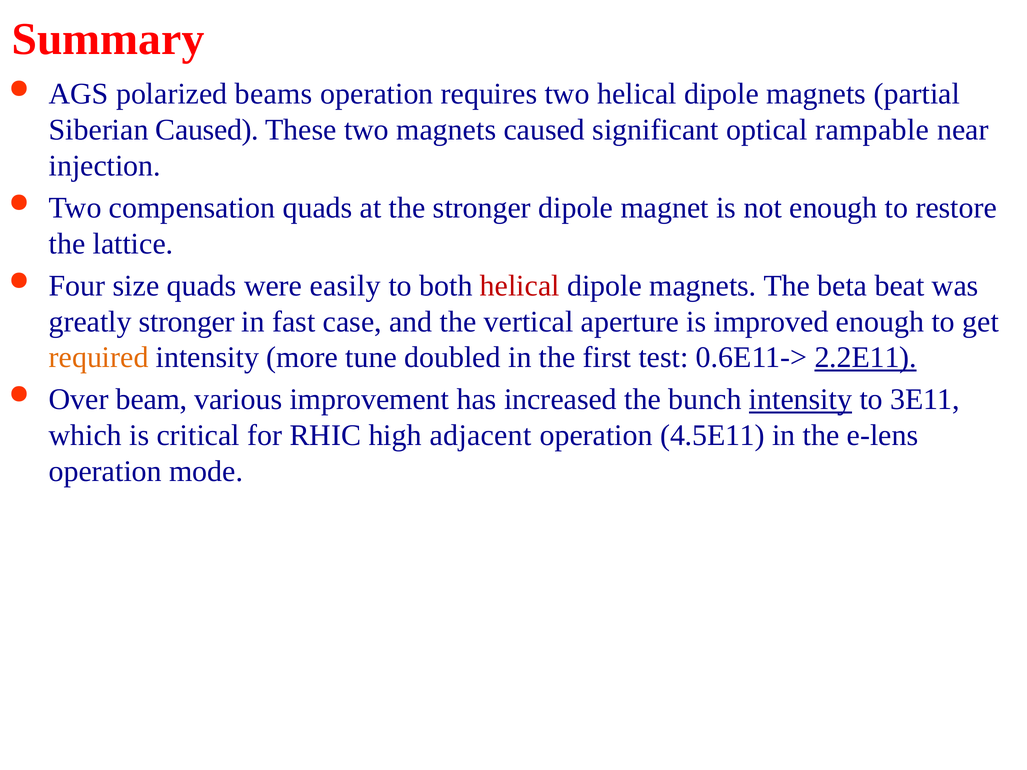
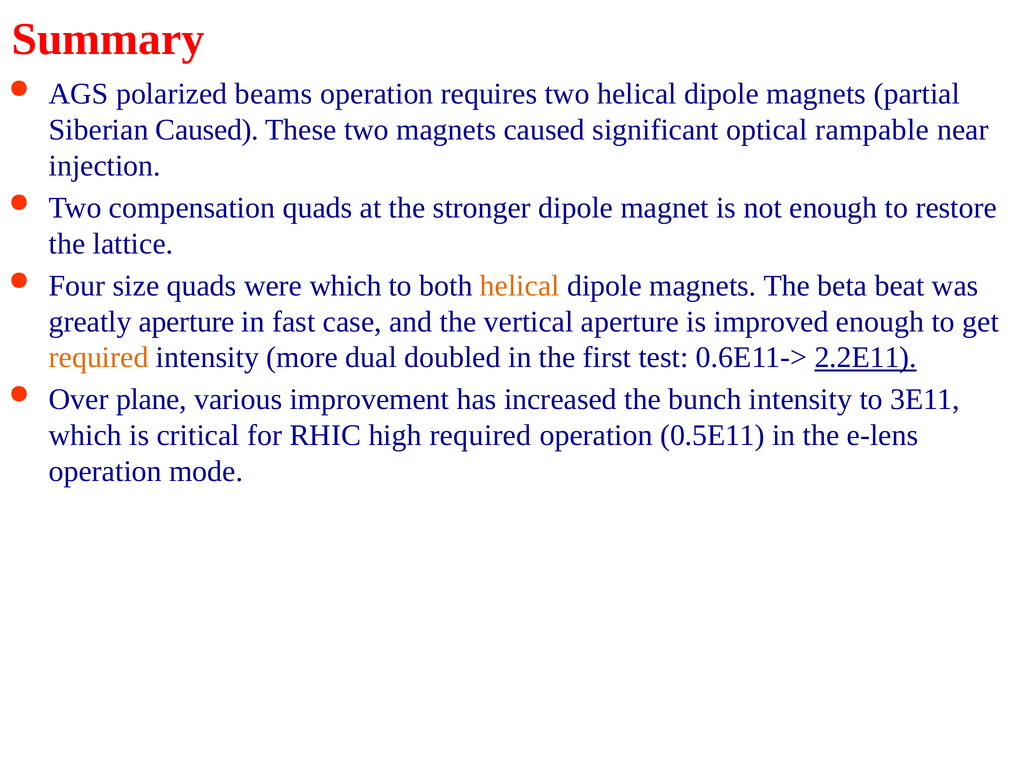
were easily: easily -> which (346, 286)
helical colour: red -> orange (520, 286)
greatly stronger: stronger -> aperture (187, 322)
tune: tune -> dual (371, 358)
beam: beam -> plane (151, 400)
intensity underline: present -> none (801, 400)
high adjacent: adjacent -> required (481, 436)
4.5E11: 4.5E11 -> 0.5E11 (712, 436)
